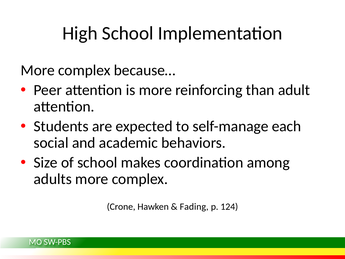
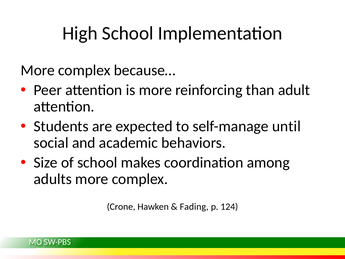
each: each -> until (286, 126)
